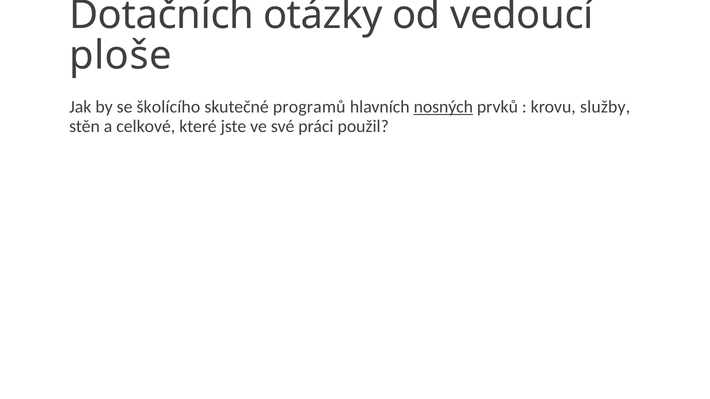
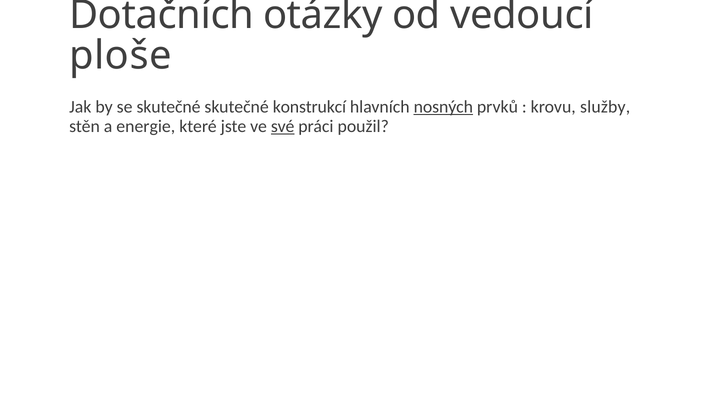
se školícího: školícího -> skutečné (169, 107)
programů: programů -> konstrukcí (309, 107)
celkové: celkové -> energie (146, 126)
své underline: none -> present (283, 126)
